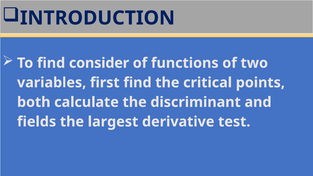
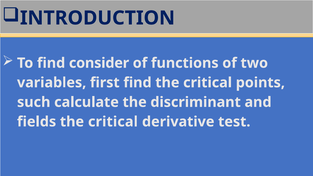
both: both -> such (34, 102)
largest: largest -> critical (113, 122)
